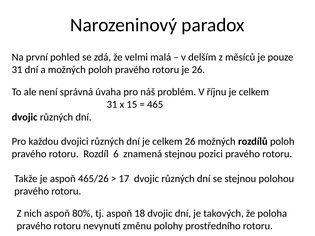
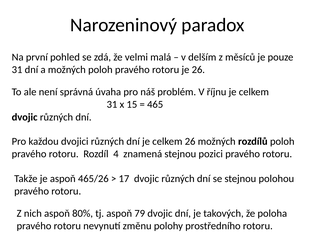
6: 6 -> 4 (116, 154)
18: 18 -> 79 (140, 214)
